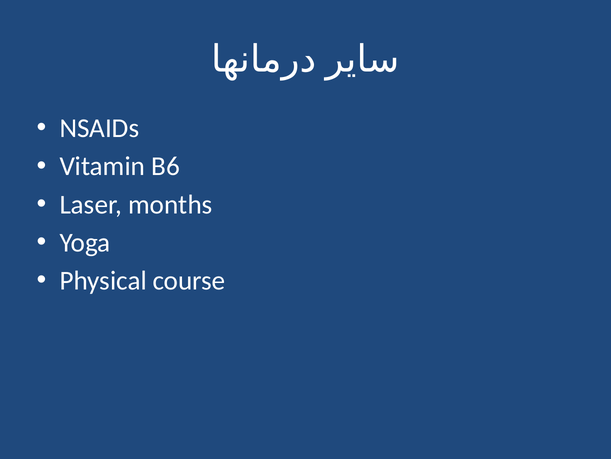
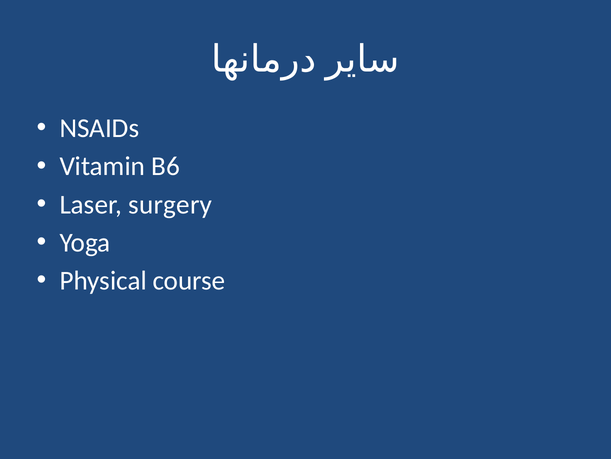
months: months -> surgery (170, 204)
